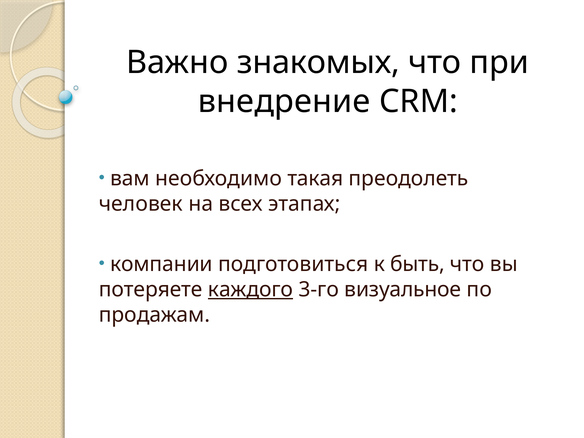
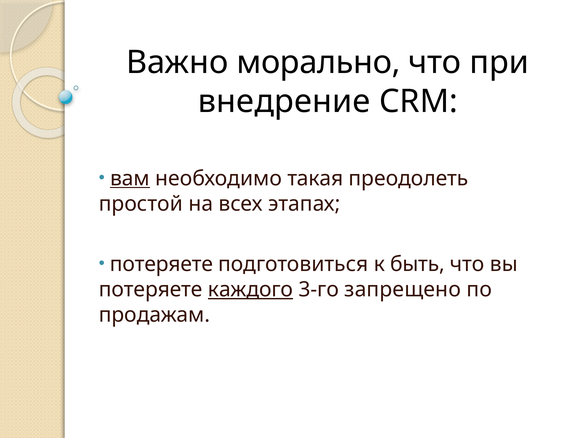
знакомых: знакомых -> морально (318, 62)
вам underline: none -> present (130, 178)
человек: человек -> простой (141, 204)
компании: компании -> потеряете (161, 264)
визуальное: визуальное -> запрещено (403, 290)
